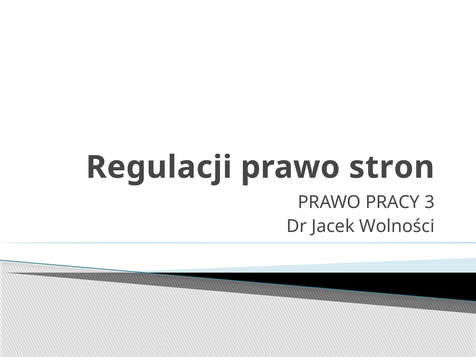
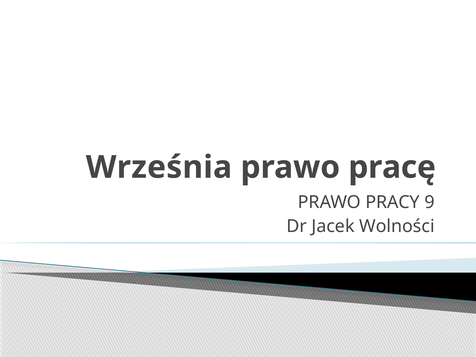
Regulacji: Regulacji -> Września (159, 167)
stron: stron -> pracę (392, 167)
3: 3 -> 9 (429, 202)
